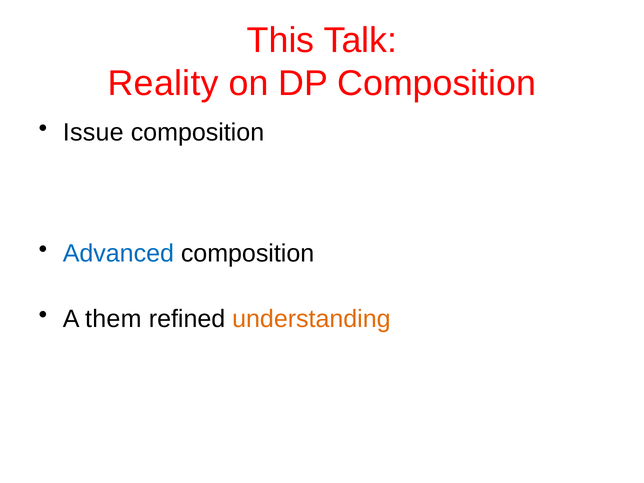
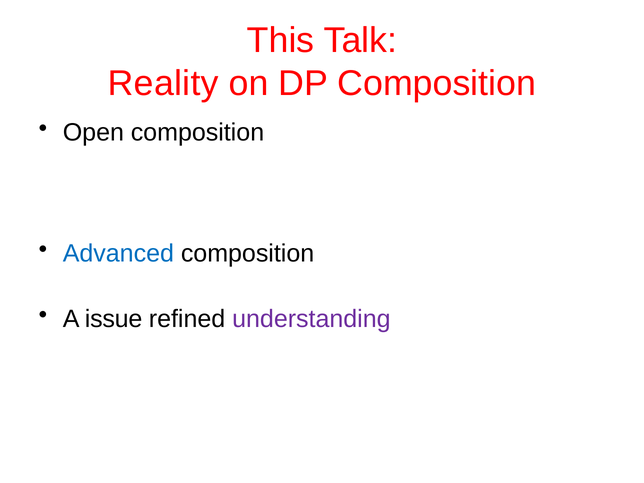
Issue: Issue -> Open (93, 133)
them: them -> issue (114, 319)
understanding colour: orange -> purple (311, 319)
